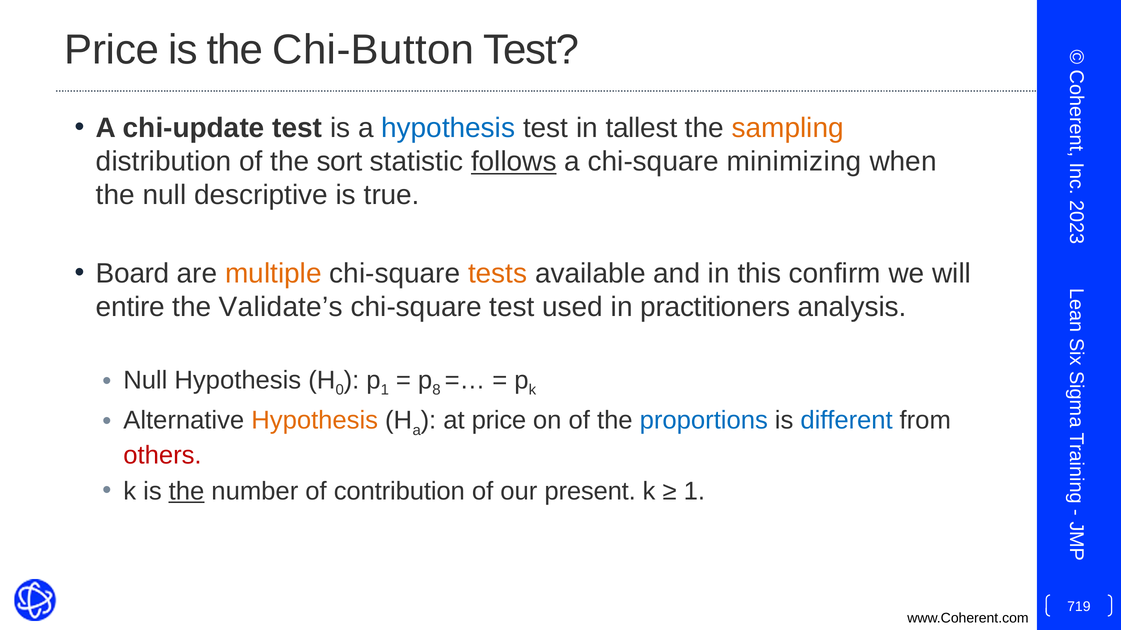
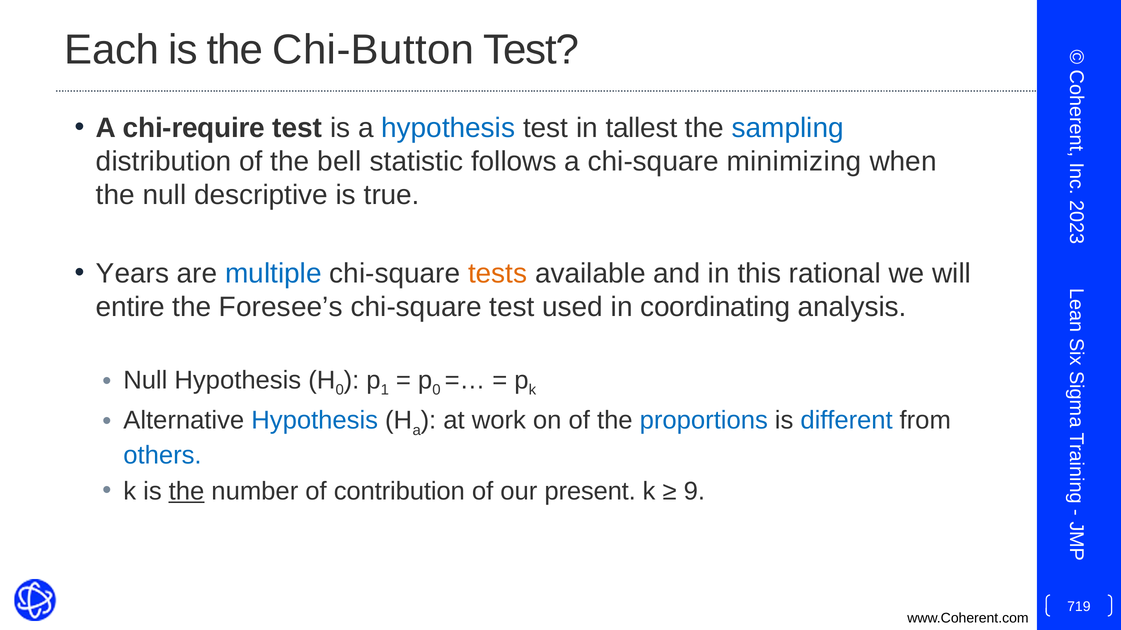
Price: Price -> Each (112, 50)
chi-update: chi-update -> chi-require (194, 128)
sampling colour: orange -> blue (788, 128)
sort: sort -> bell (339, 162)
follows underline: present -> none (514, 162)
Board: Board -> Years (133, 274)
multiple colour: orange -> blue (273, 274)
confirm: confirm -> rational (835, 274)
Validate’s: Validate’s -> Foresee’s (281, 307)
practitioners: practitioners -> coordinating (715, 307)
8: 8 -> 0 (436, 390)
Hypothesis colour: orange -> blue (315, 421)
at price: price -> work (499, 421)
others colour: red -> blue (162, 456)
1: 1 -> 9 (694, 492)
